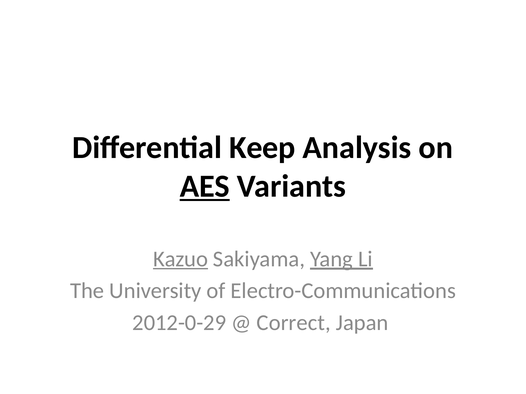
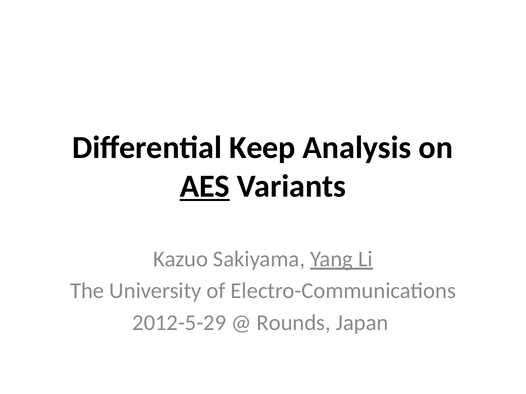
Kazuo underline: present -> none (181, 259)
2012-0-29: 2012-0-29 -> 2012-5-29 (179, 323)
Correct: Correct -> Rounds (294, 323)
